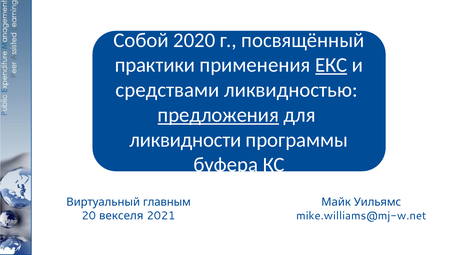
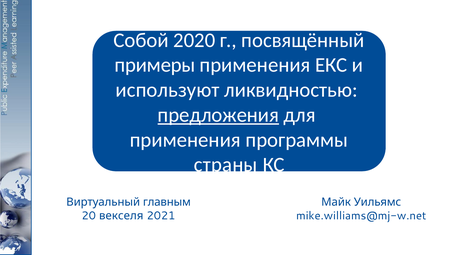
практики: практики -> примеры (155, 65)
ЕКС underline: present -> none (331, 65)
средствами: средствами -> используют (168, 90)
ликвидности: ликвидности -> применения (185, 140)
буфера: буфера -> страны (226, 165)
